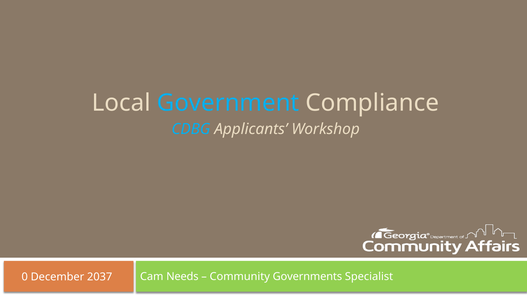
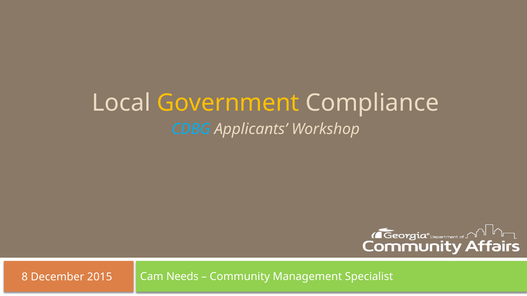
Government colour: light blue -> yellow (228, 103)
0: 0 -> 8 (25, 277)
2037: 2037 -> 2015 (100, 277)
Governments: Governments -> Management (307, 277)
